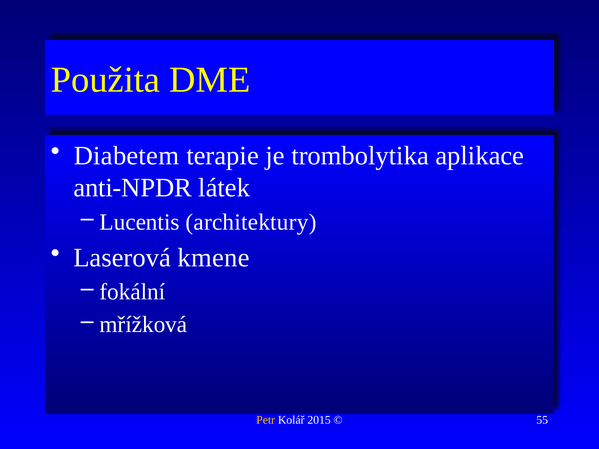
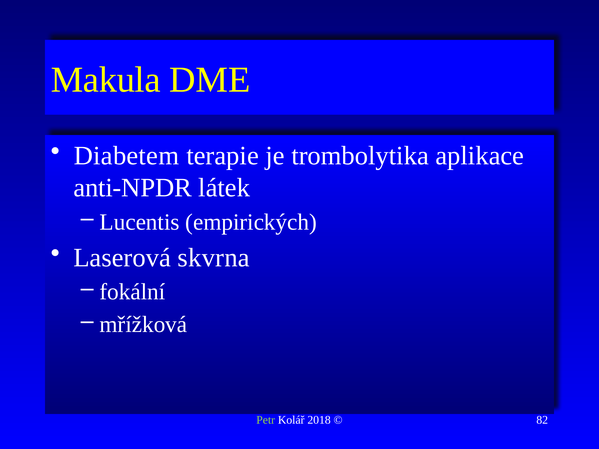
Použita: Použita -> Makula (106, 80)
architektury: architektury -> empirických (251, 222)
kmene: kmene -> skvrna (214, 258)
Petr colour: yellow -> light green (266, 420)
2015: 2015 -> 2018 (319, 420)
55: 55 -> 82 (542, 420)
